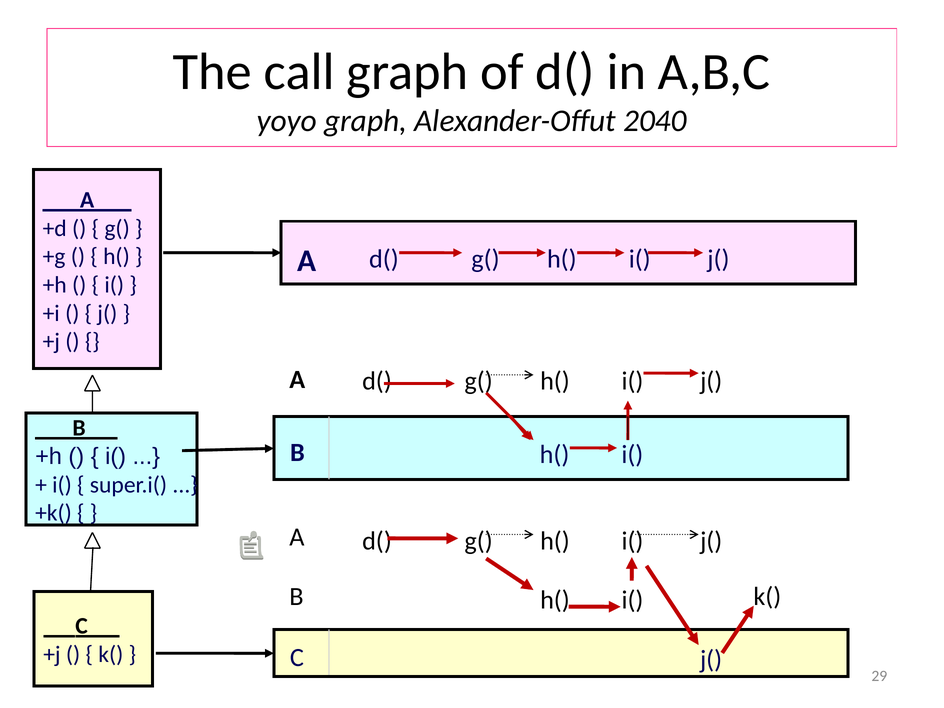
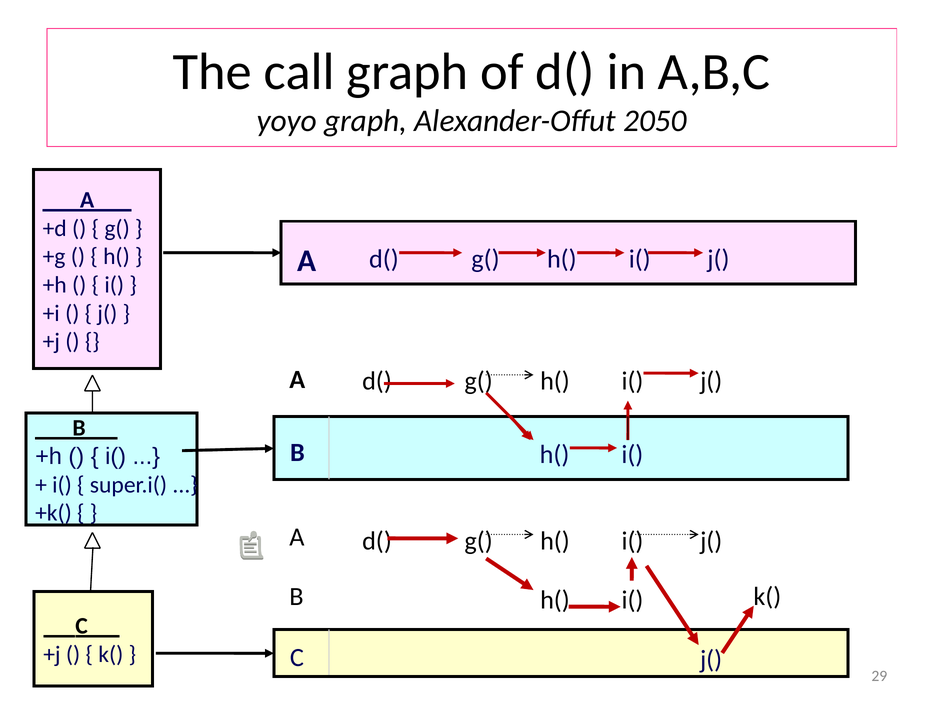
2040: 2040 -> 2050 (655, 121)
